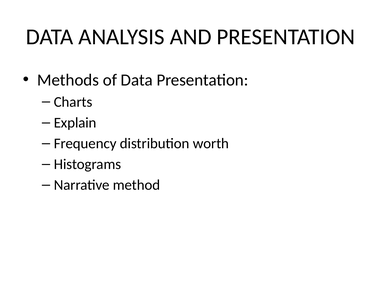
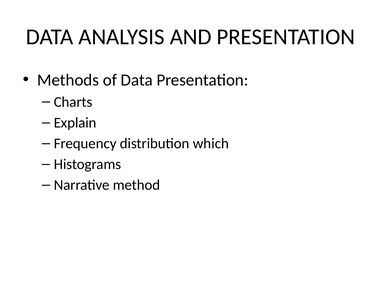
worth: worth -> which (211, 143)
